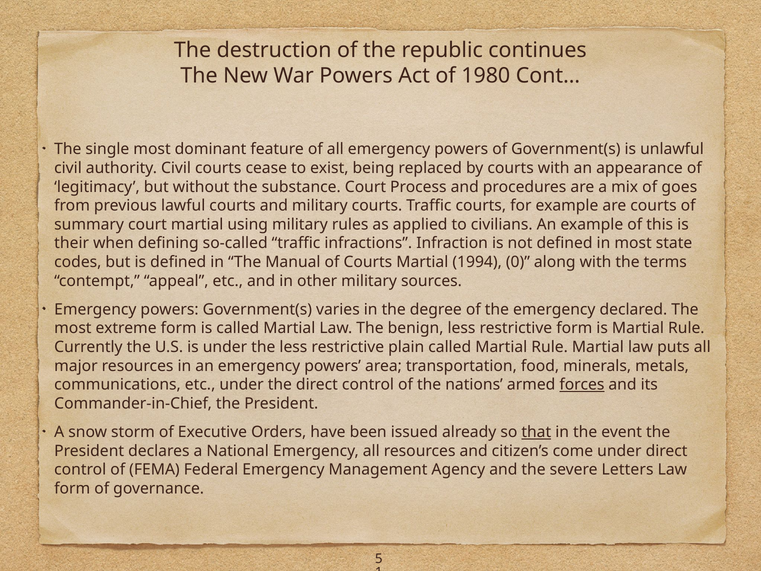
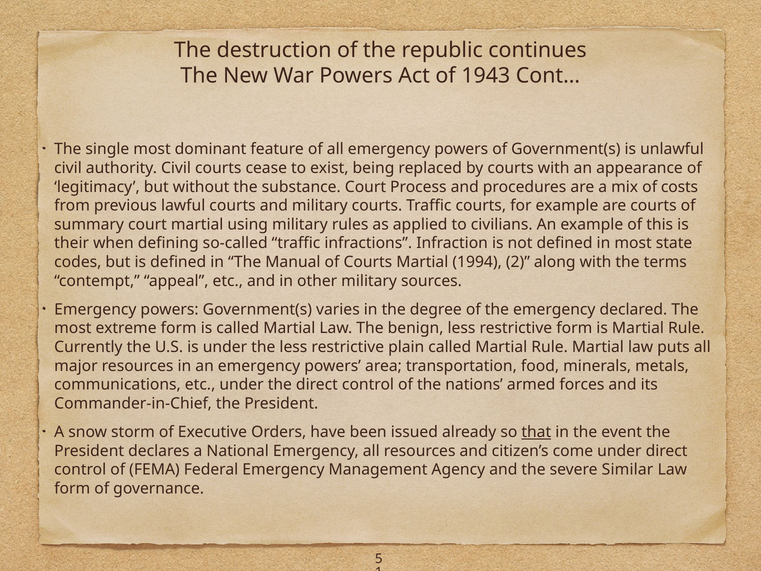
1980: 1980 -> 1943 (486, 76)
goes: goes -> costs (680, 187)
0: 0 -> 2 (518, 262)
forces underline: present -> none (582, 385)
Letters: Letters -> Similar (628, 469)
